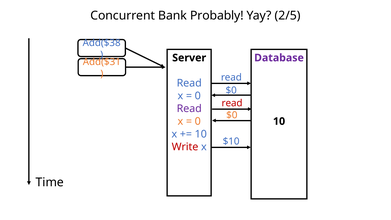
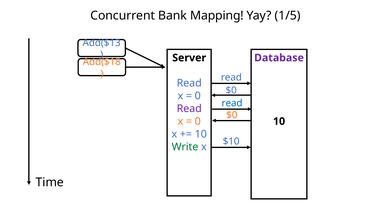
Probably: Probably -> Mapping (217, 16)
2/5: 2/5 -> 1/5 (288, 16)
Add($38: Add($38 -> Add($13 (102, 43)
Add($31: Add($31 -> Add($18 (102, 62)
read colour: red -> blue (232, 103)
Write colour: red -> green (185, 147)
